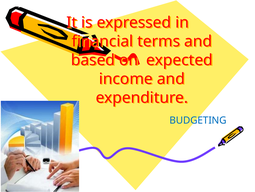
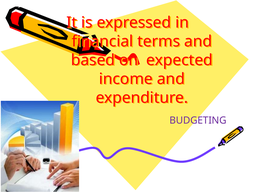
BUDGETING colour: blue -> purple (198, 120)
